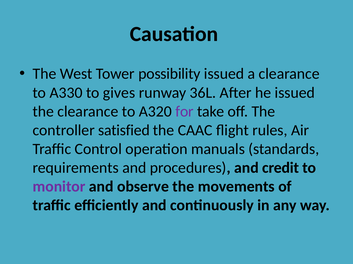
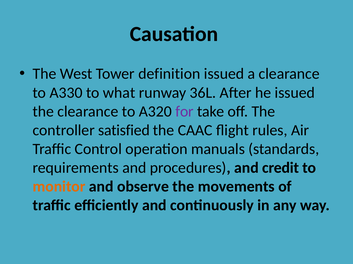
possibility: possibility -> definition (169, 74)
gives: gives -> what (119, 93)
monitor colour: purple -> orange (59, 187)
